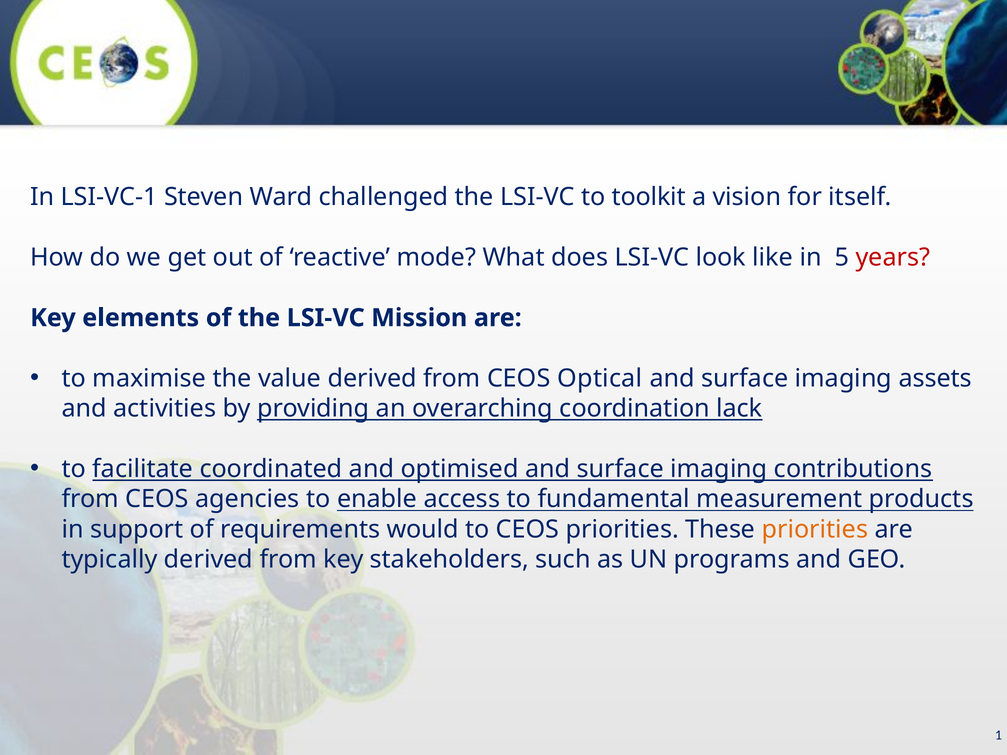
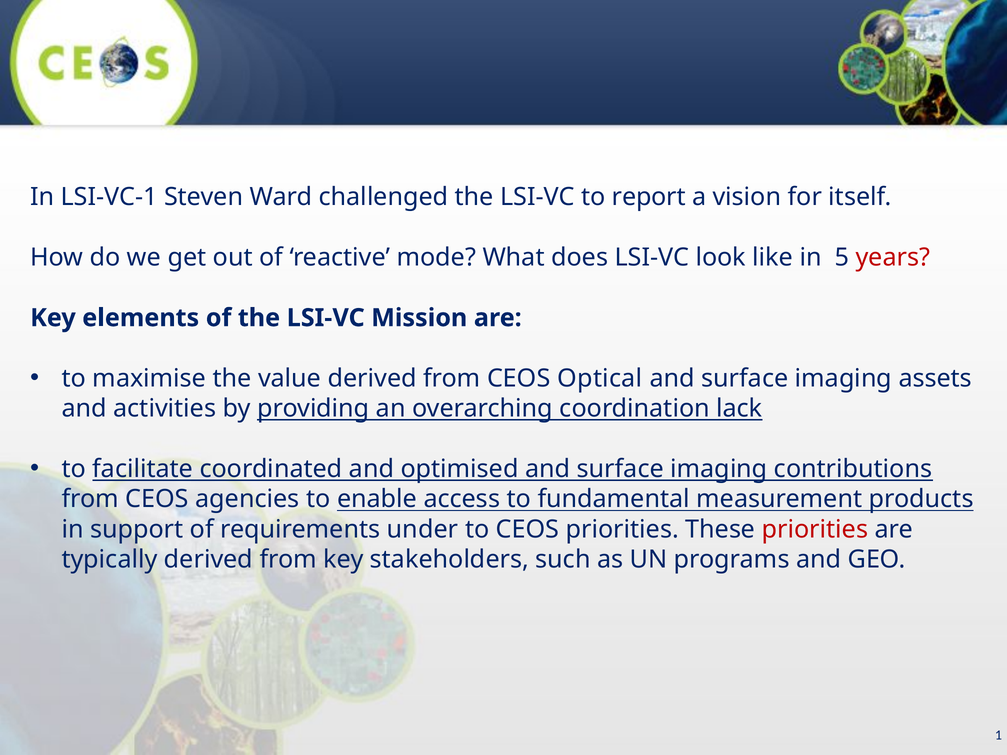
toolkit: toolkit -> report (649, 197)
would: would -> under (423, 529)
priorities colour: orange -> red (815, 529)
